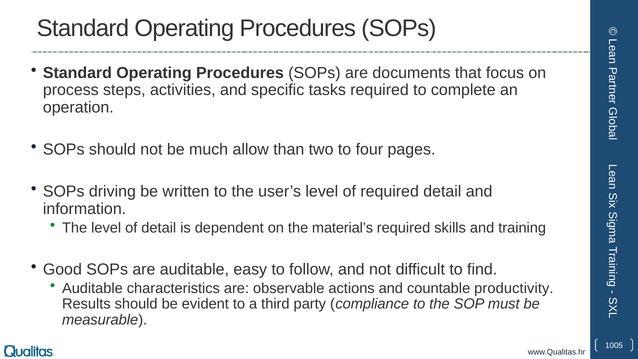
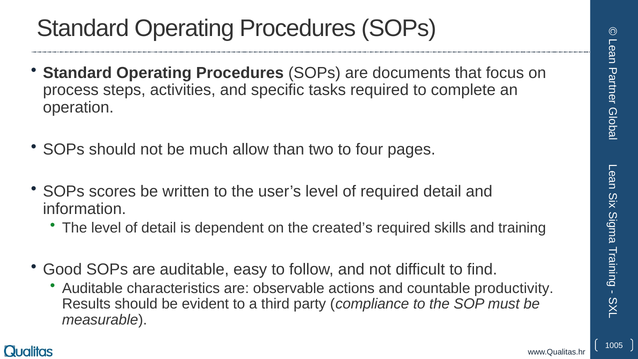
driving: driving -> scores (112, 192)
material’s: material’s -> created’s (342, 228)
